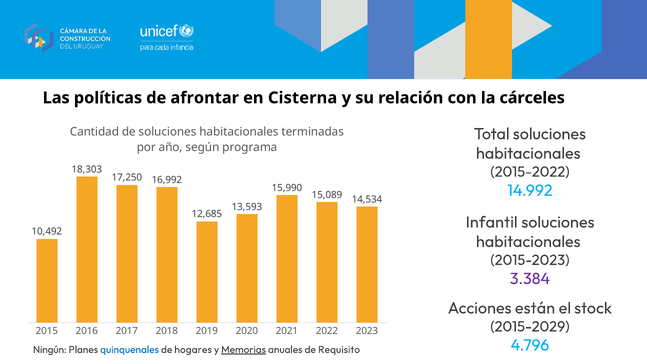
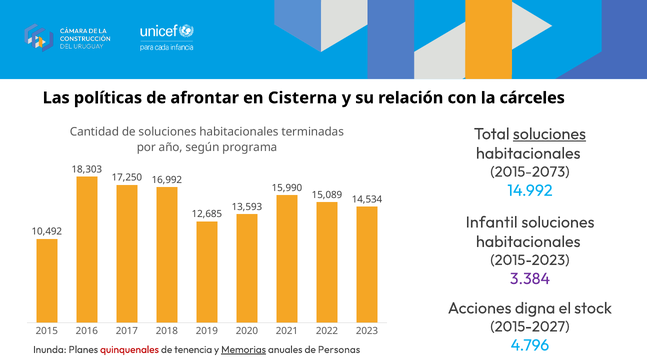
soluciones underline: none -> present (549, 134)
2015-2022: 2015-2022 -> 2015-2073 (530, 172)
están: están -> digna (535, 308)
2015-2029: 2015-2029 -> 2015-2027 (530, 327)
Ningún: Ningún -> Inunda (50, 350)
quinquenales colour: blue -> red (130, 350)
hogares: hogares -> tenencia (193, 350)
Requisito: Requisito -> Personas (339, 350)
